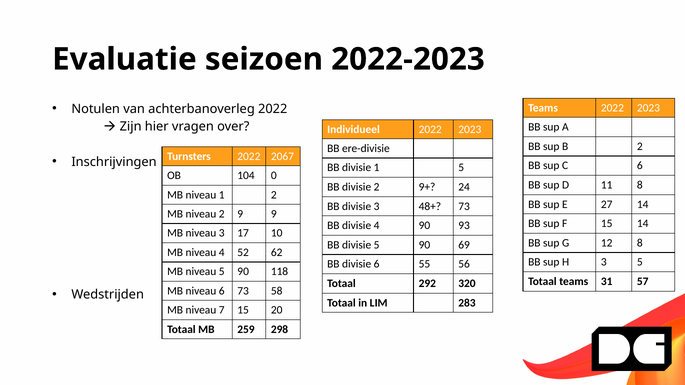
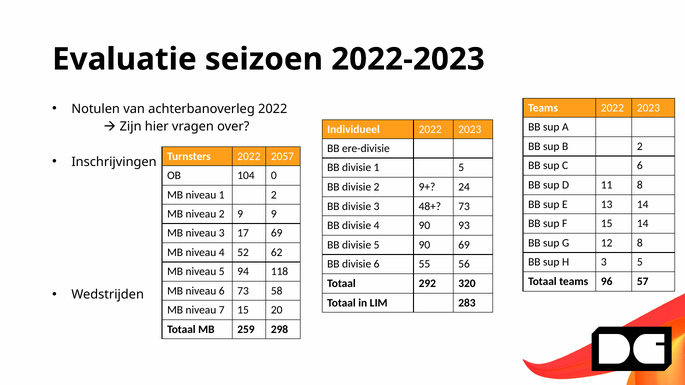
2067: 2067 -> 2057 (282, 157)
27: 27 -> 13 (607, 204)
17 10: 10 -> 69 (277, 233)
niveau 5 90: 90 -> 94 (243, 272)
31: 31 -> 96 (607, 282)
